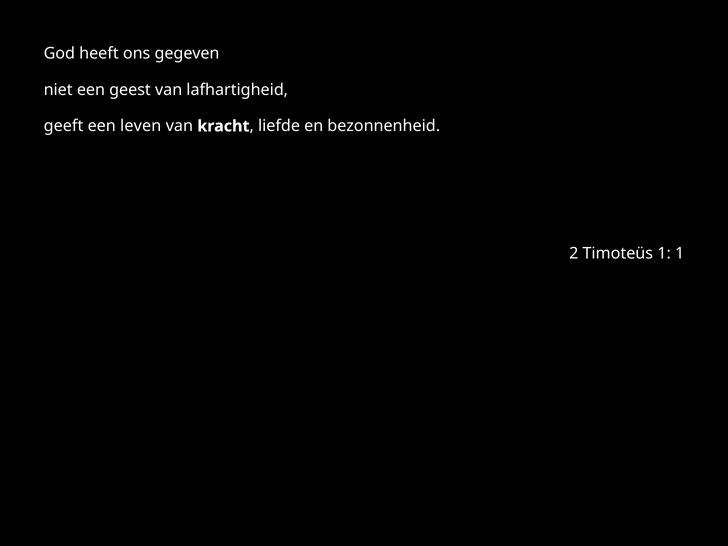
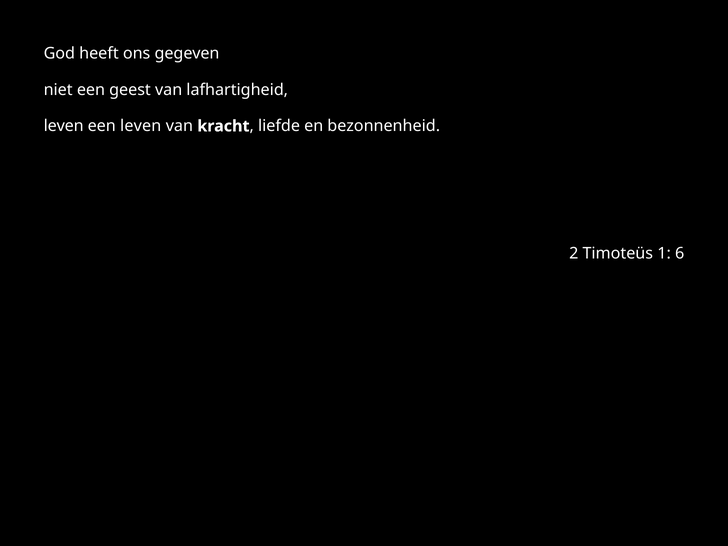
geeft: geeft -> leven (64, 126)
1 1: 1 -> 6 (680, 254)
